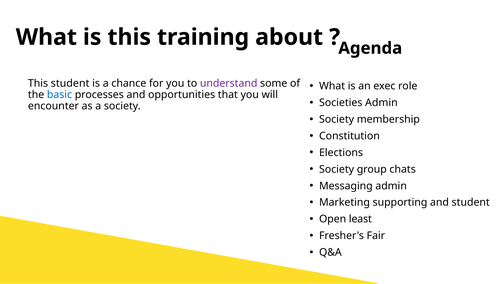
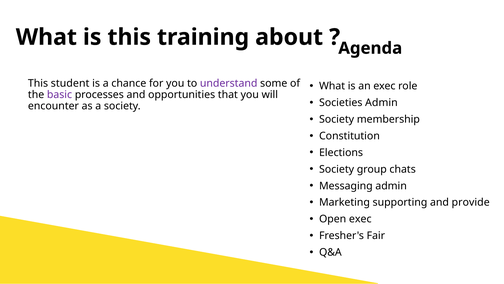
basic colour: blue -> purple (60, 94)
and student: student -> provide (471, 202)
Open least: least -> exec (360, 219)
